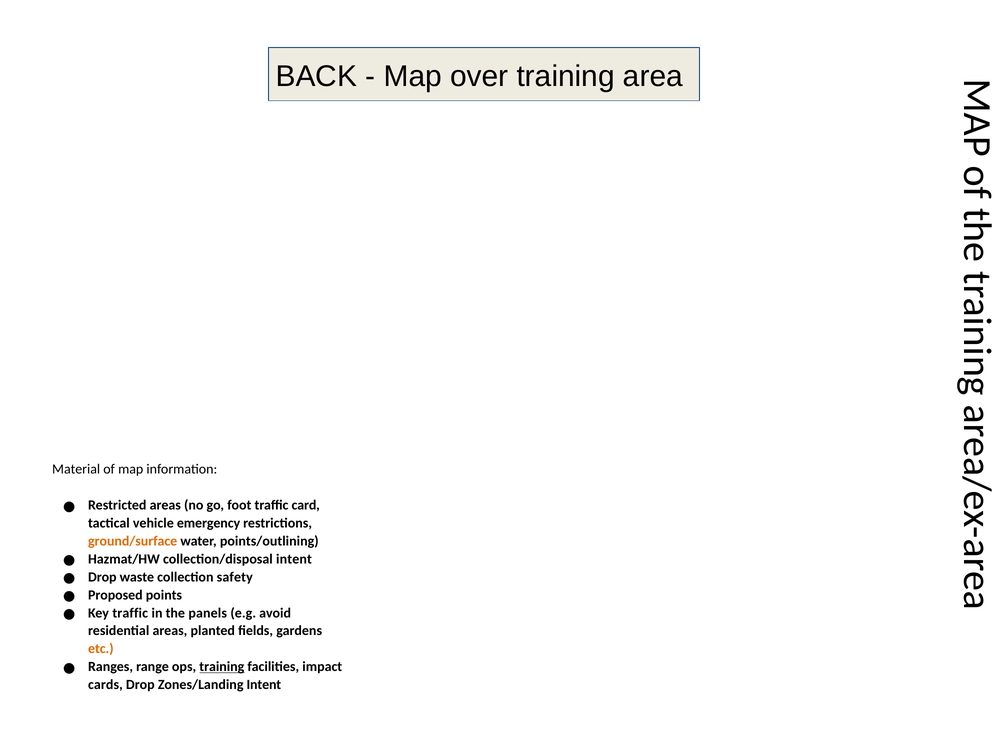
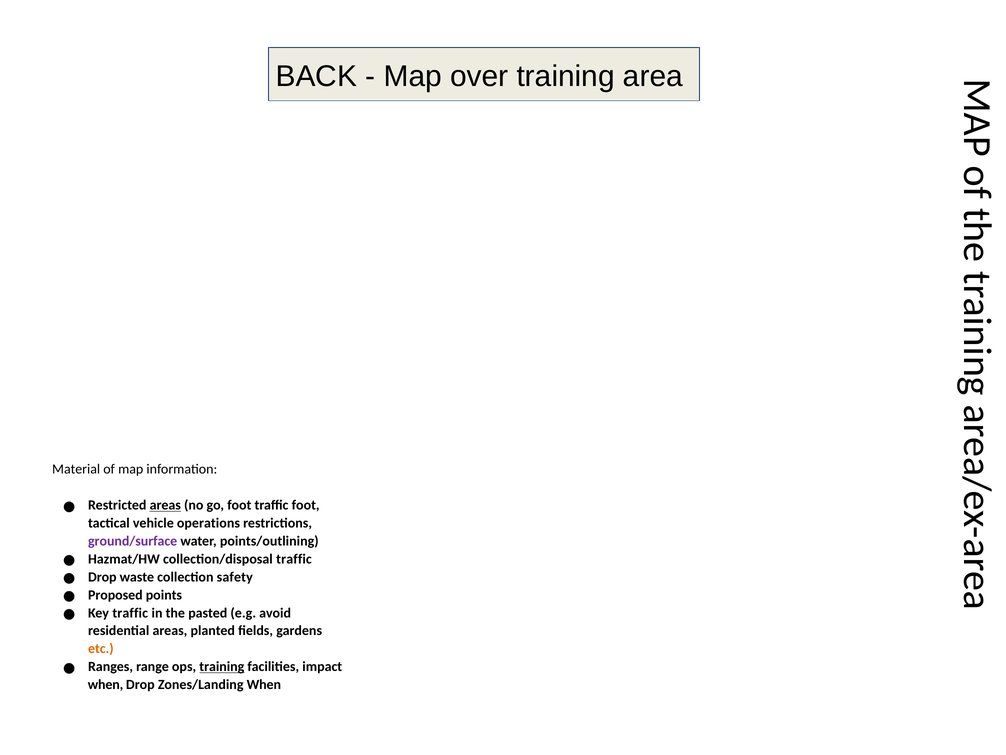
areas underline: none -> present (165, 505)
traffic card: card -> foot (306, 505)
emergency: emergency -> operations (208, 523)
ground/surface colour: orange -> purple (133, 541)
collection/disposal intent: intent -> traffic (294, 559)
panels: panels -> pasted (208, 613)
cards: cards -> when (106, 684)
Zones/Landing Intent: Intent -> When (264, 684)
